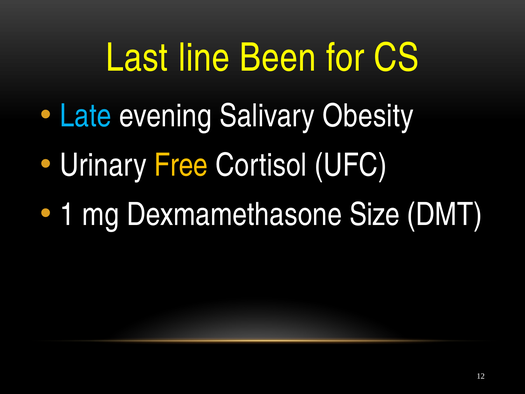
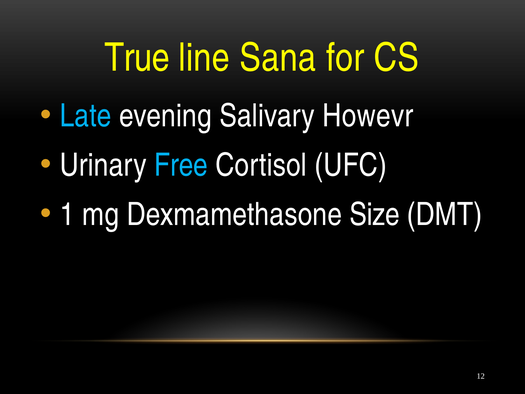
Last: Last -> True (137, 58)
Been: Been -> Sana (278, 58)
Obesity: Obesity -> Howevr (368, 116)
Free colour: yellow -> light blue (181, 165)
